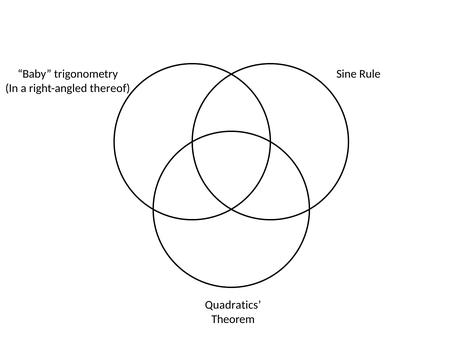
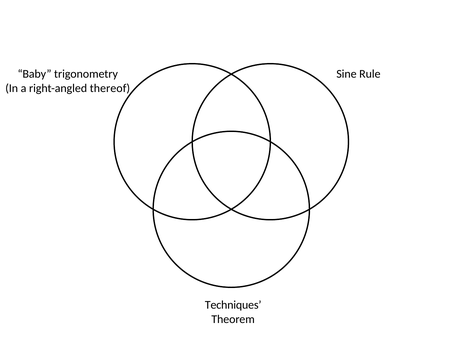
Quadratics: Quadratics -> Techniques (233, 305)
